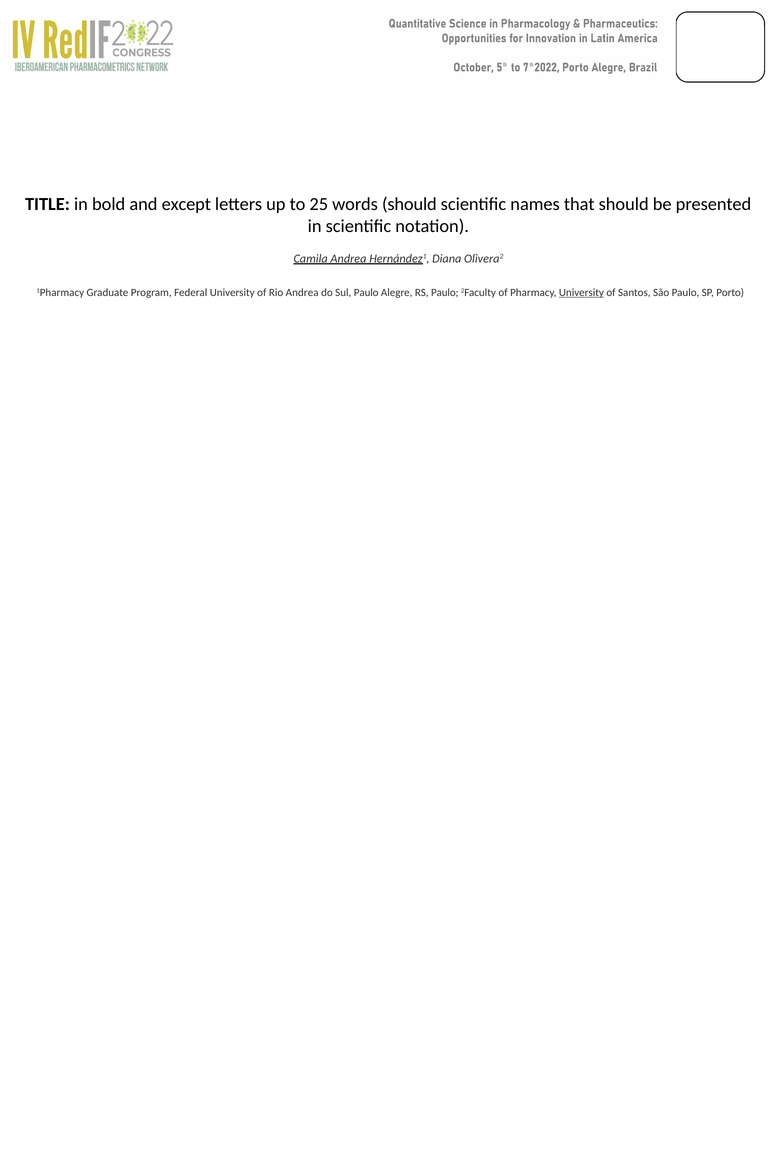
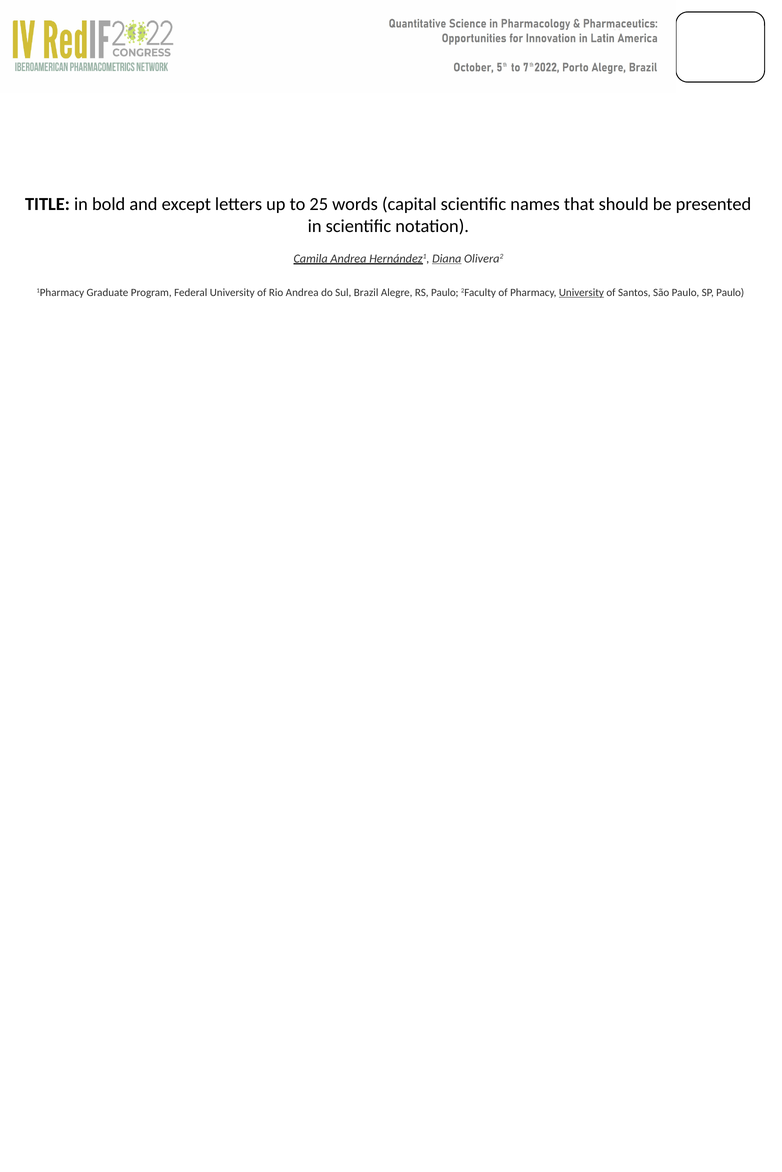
words should: should -> capital (409, 204)
Diana underline: none -> present (447, 259)
Sul Paulo: Paulo -> Brazil (366, 293)
SP Porto: Porto -> Paulo (730, 293)
